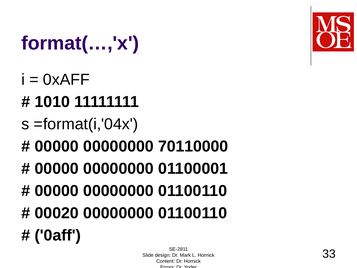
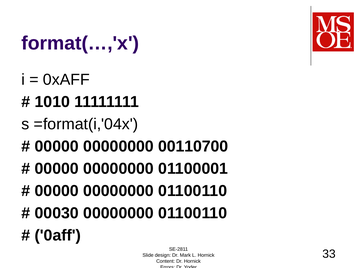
70110000: 70110000 -> 00110700 (193, 146)
00020: 00020 -> 00030 (57, 213)
